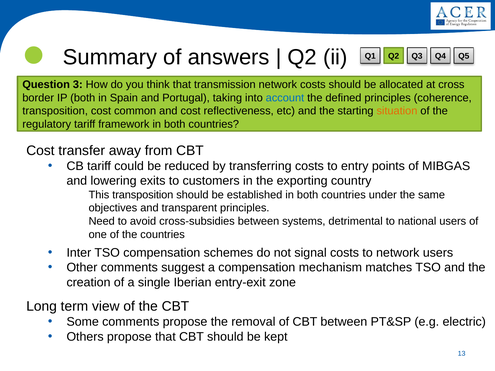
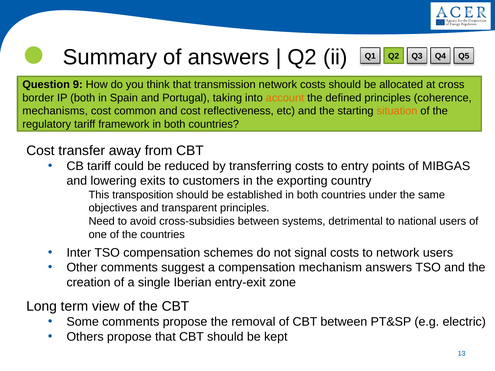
3: 3 -> 9 (78, 85)
account colour: blue -> orange (285, 98)
transposition: transposition -> mechanisms (55, 111)
mechanism matches: matches -> answers (389, 268)
